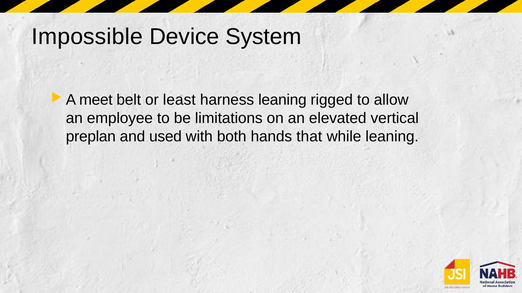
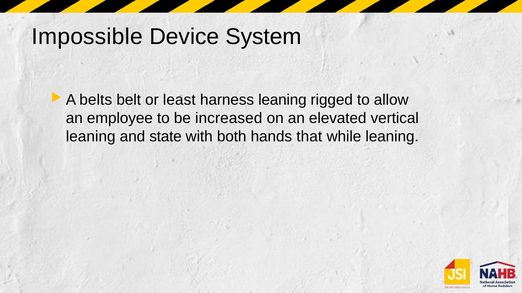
meet: meet -> belts (96, 100)
limitations: limitations -> increased (229, 118)
preplan: preplan -> leaning (91, 137)
used: used -> state (166, 137)
